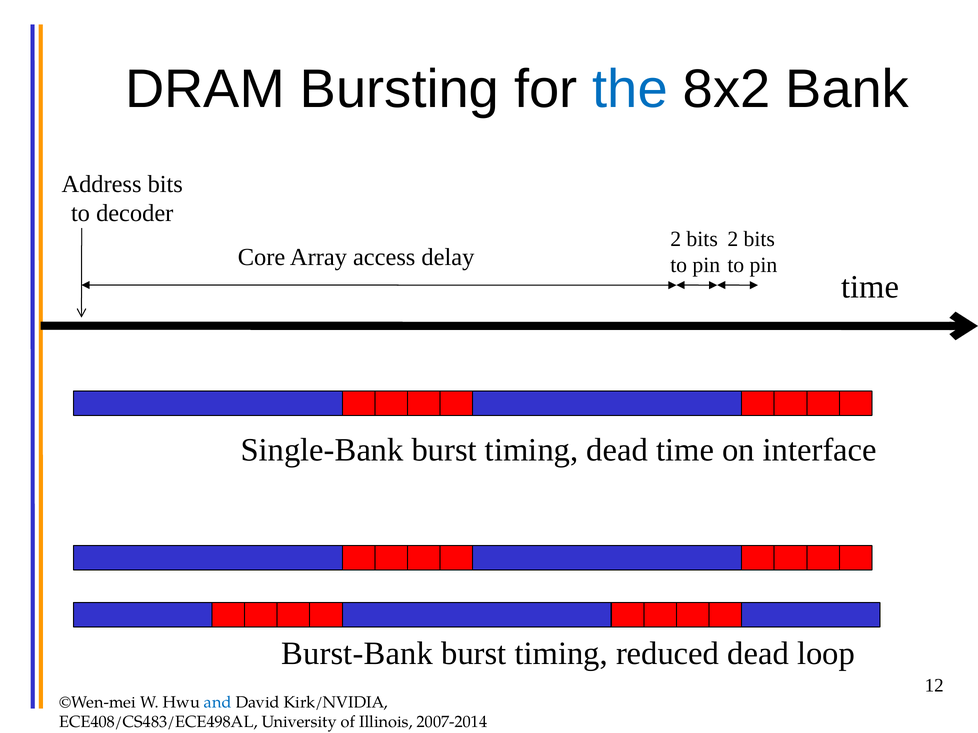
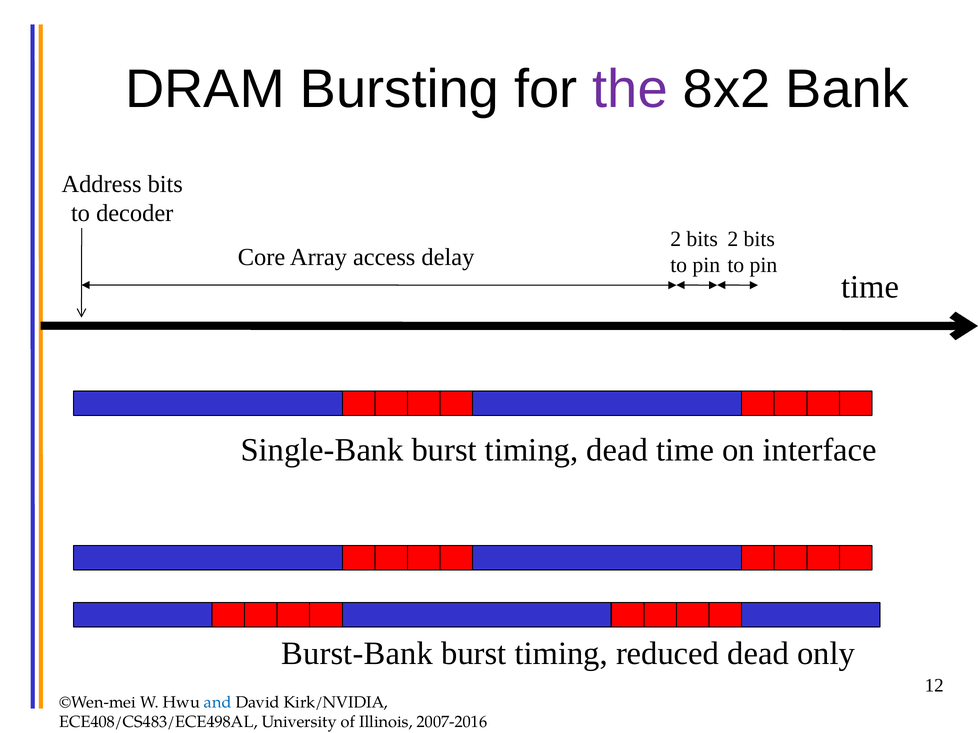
the colour: blue -> purple (630, 89)
loop: loop -> only (826, 654)
2007-2014: 2007-2014 -> 2007-2016 (452, 723)
